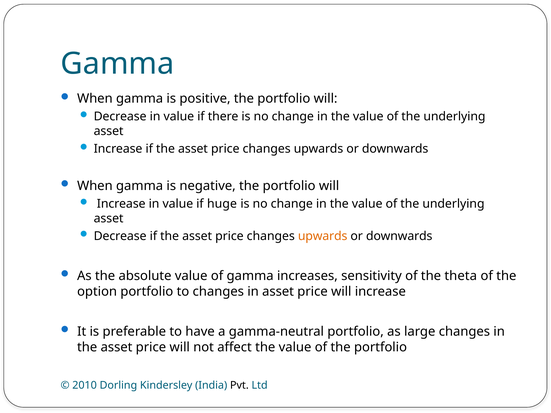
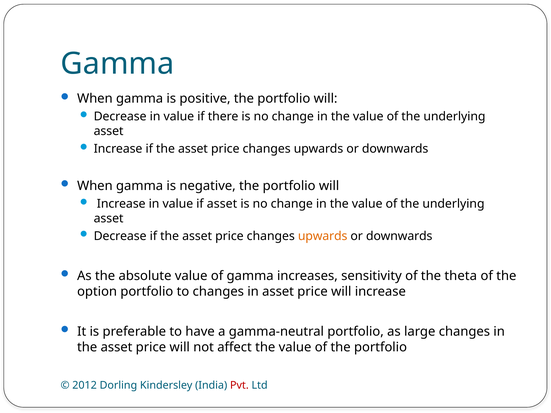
if huge: huge -> asset (222, 204)
2010: 2010 -> 2012 (85, 386)
Pvt colour: black -> red (239, 386)
